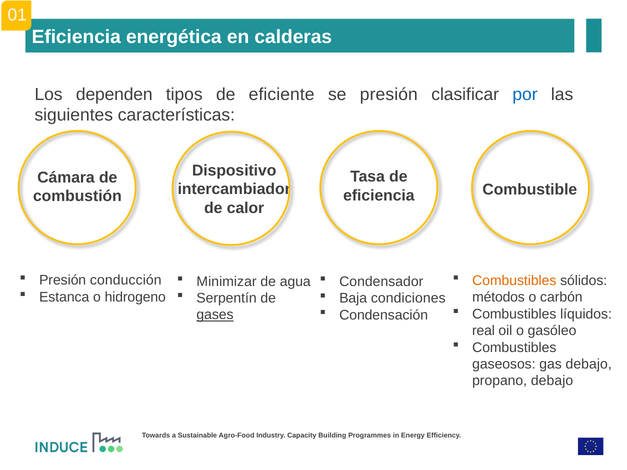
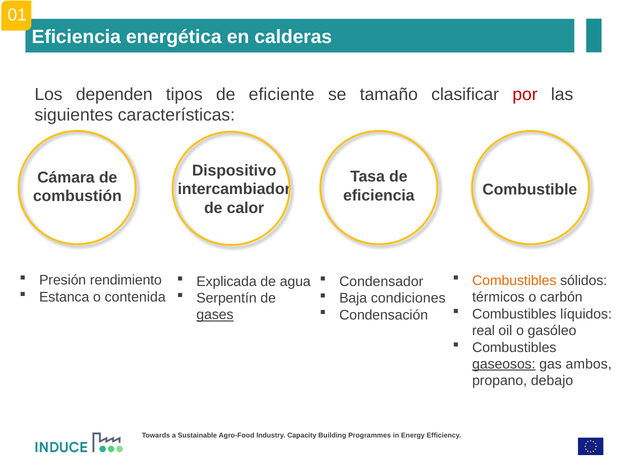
se presión: presión -> tamaño (389, 94)
por colour: blue -> red (525, 94)
conducción: conducción -> rendimiento (126, 281)
Minimizar: Minimizar -> Explicada (227, 282)
hidrogeno: hidrogeno -> contenida (135, 297)
métodos: métodos -> térmicos (498, 298)
gaseosos underline: none -> present (504, 364)
gas debajo: debajo -> ambos (589, 364)
